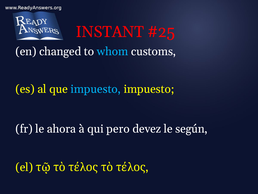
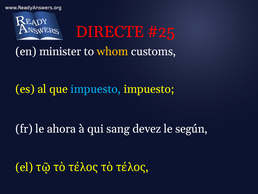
INSTANT: INSTANT -> DIRECTE (110, 32)
changed: changed -> minister (60, 51)
whom colour: light blue -> yellow (113, 51)
pero: pero -> sang (118, 129)
